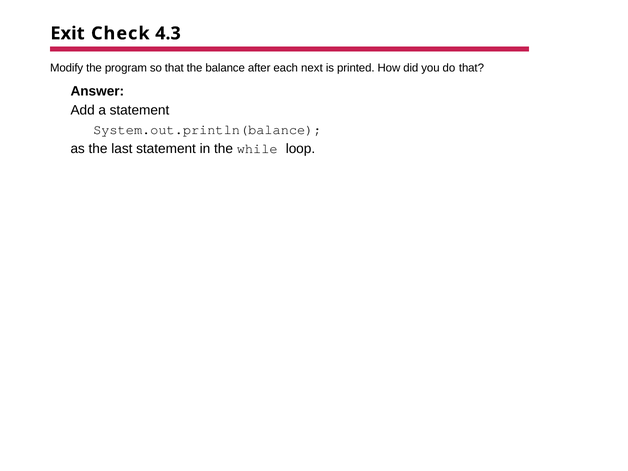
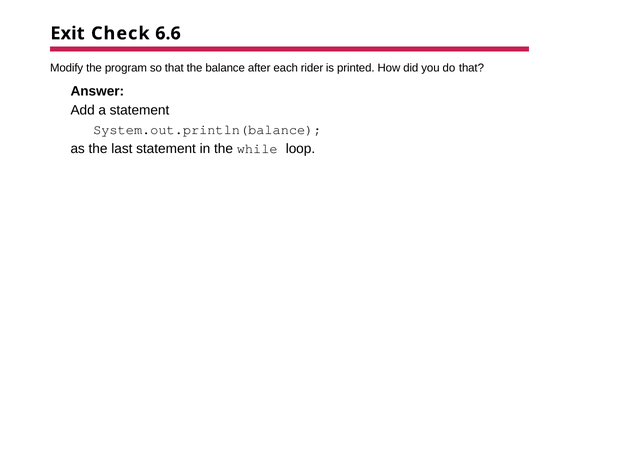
4.3: 4.3 -> 6.6 (168, 33)
next: next -> rider (312, 68)
